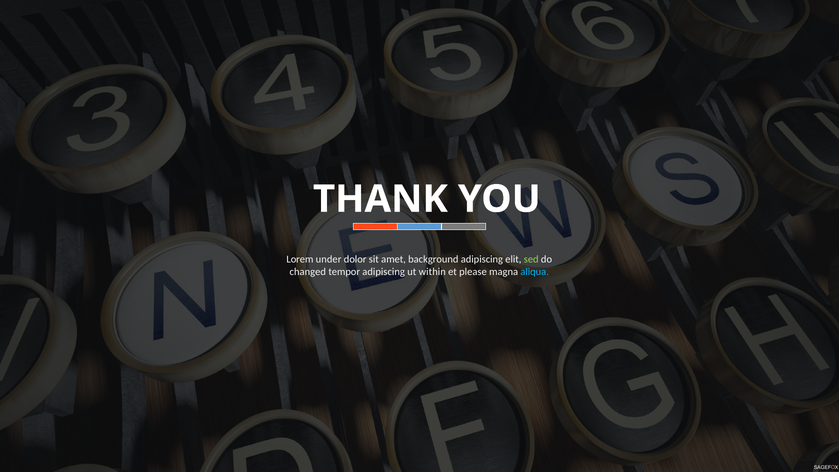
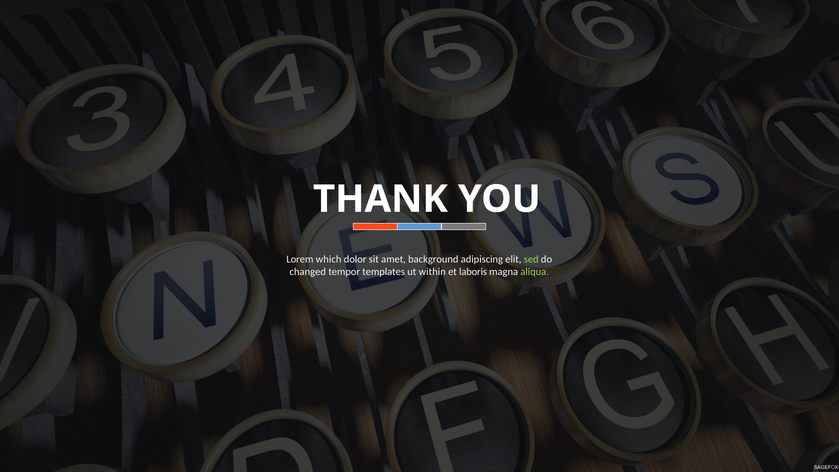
under: under -> which (329, 259)
tempor adipiscing: adipiscing -> templates (384, 272)
please: please -> laboris (473, 272)
aliqua colour: light blue -> light green (535, 272)
